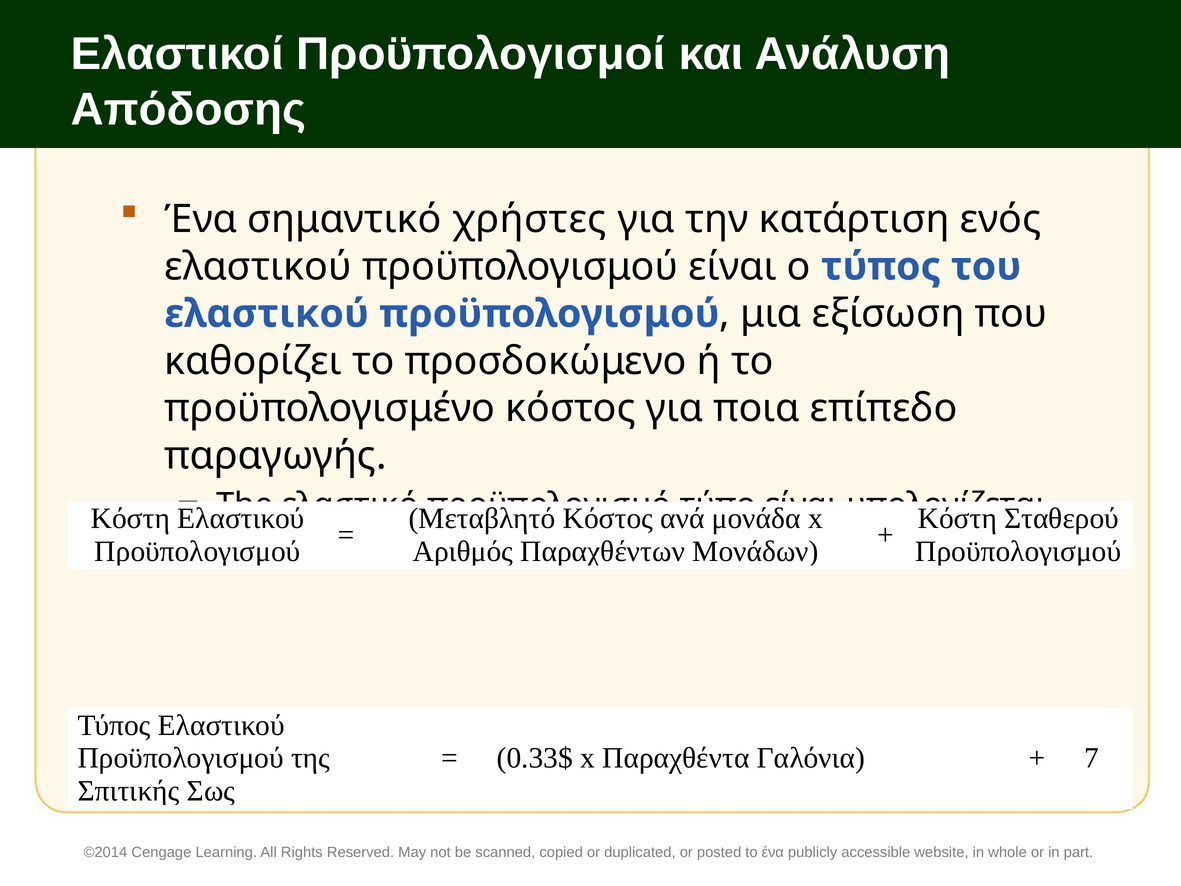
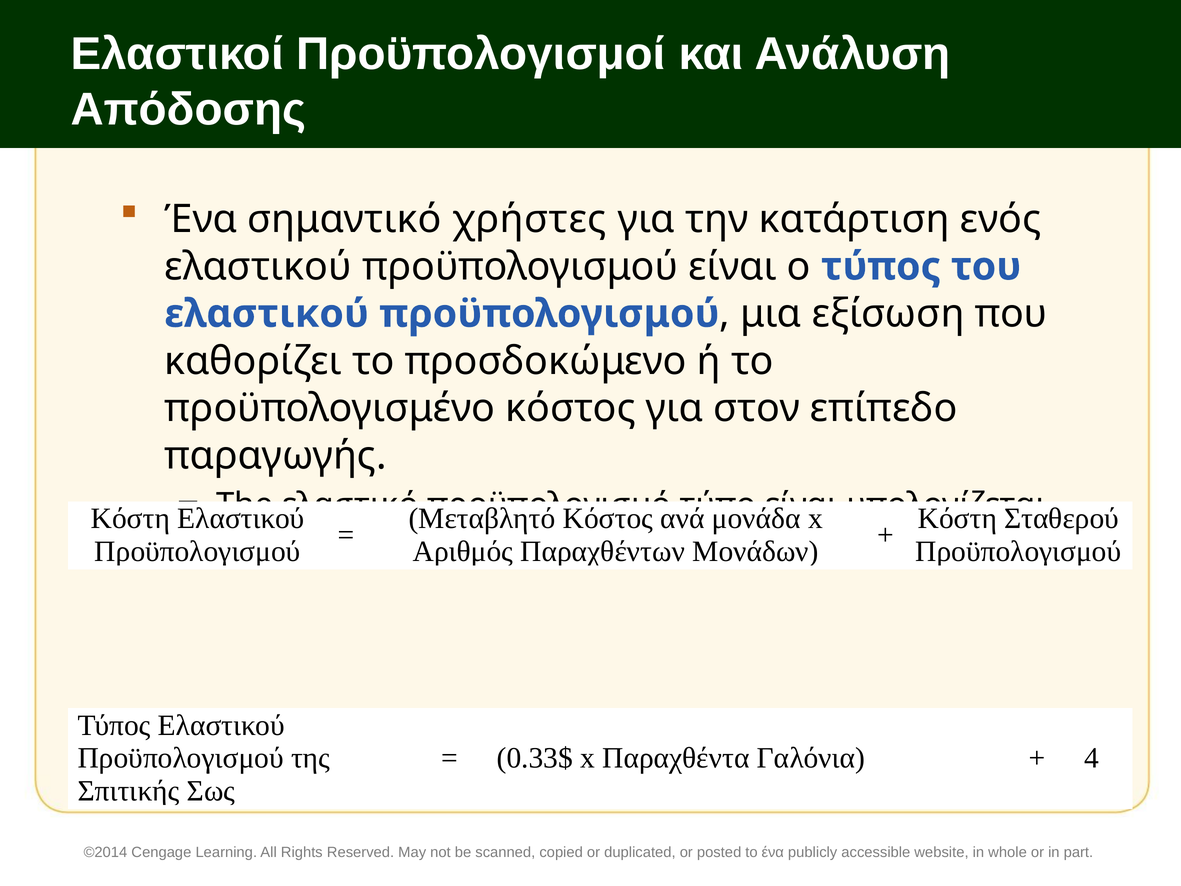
ποια: ποια -> στον (757, 408)
7: 7 -> 4 (1092, 758)
